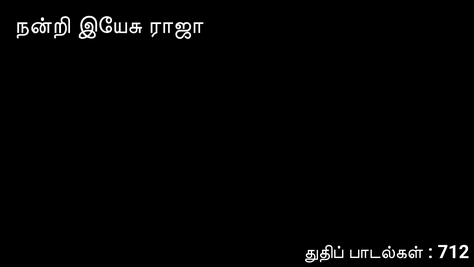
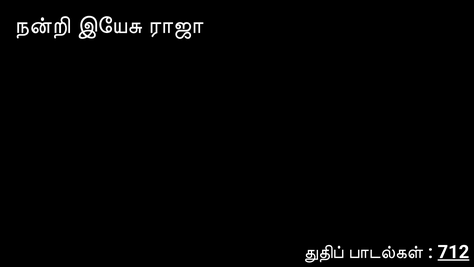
712 underline: none -> present (453, 252)
